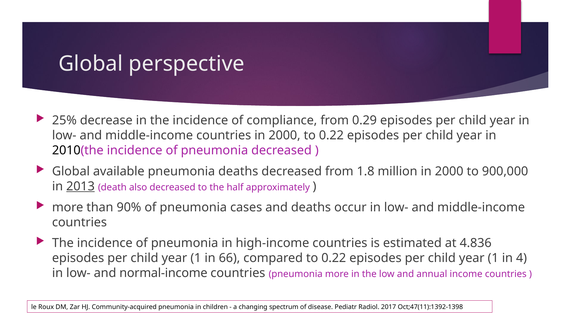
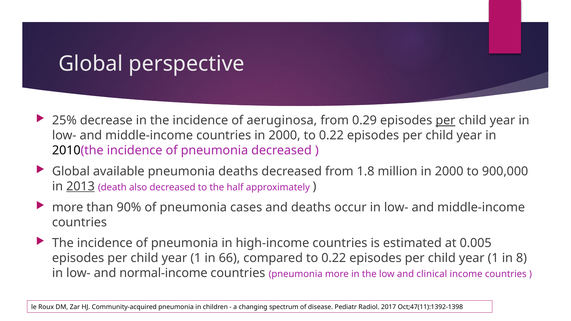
compliance: compliance -> aeruginosa (282, 121)
per underline: none -> present (445, 121)
4.836: 4.836 -> 0.005 (476, 243)
4: 4 -> 8 (522, 258)
annual: annual -> clinical (432, 274)
